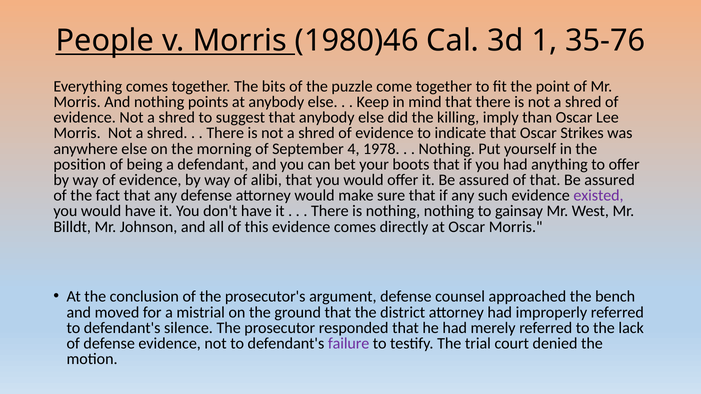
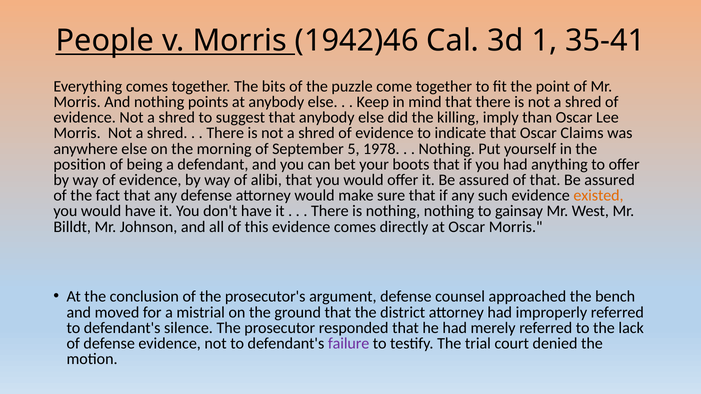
1980)46: 1980)46 -> 1942)46 (357, 40)
35-76: 35-76 -> 35-41 (605, 40)
Strikes: Strikes -> Claims (582, 133)
4: 4 -> 5 (353, 149)
existed colour: purple -> orange (598, 196)
